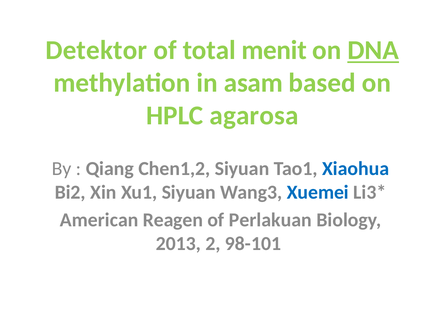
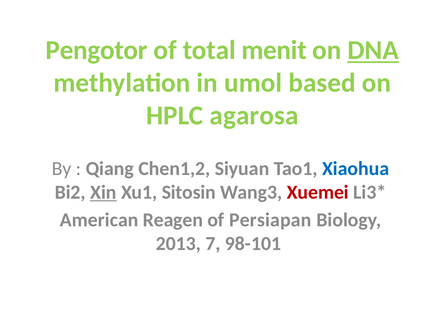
Detektor: Detektor -> Pengotor (97, 50)
asam: asam -> umol (253, 83)
Xin underline: none -> present (103, 192)
Xu1 Siyuan: Siyuan -> Sitosin (189, 192)
Xuemei colour: blue -> red (318, 192)
Perlakuan: Perlakuan -> Persiapan (270, 220)
2: 2 -> 7 (213, 244)
